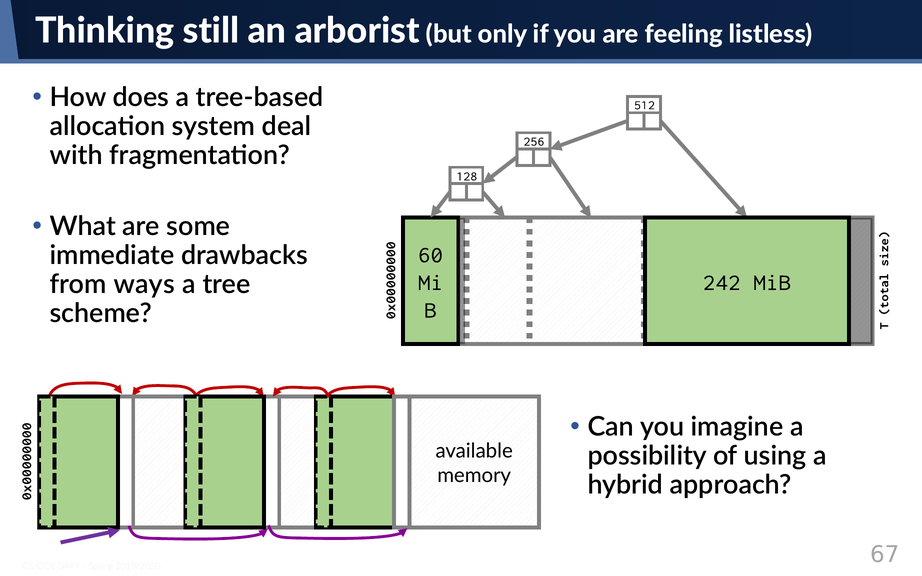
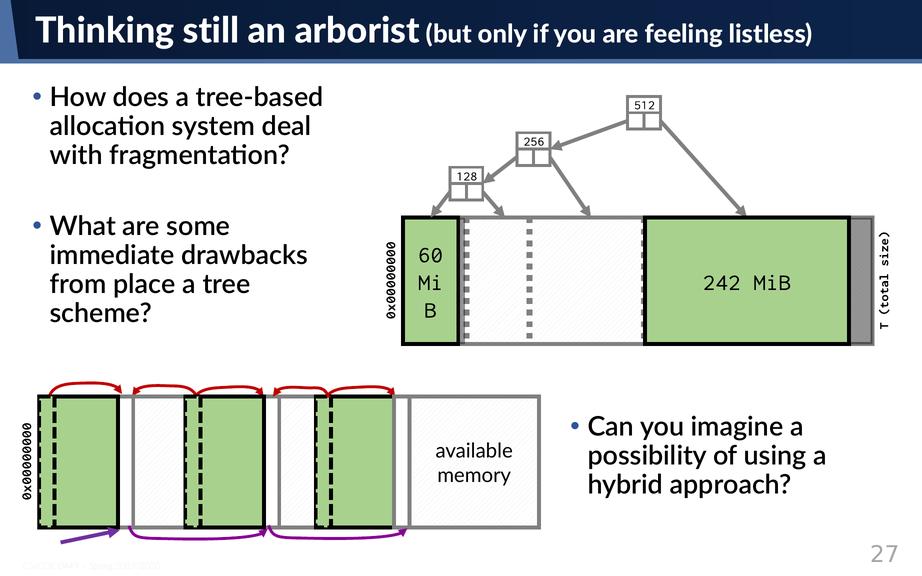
ways: ways -> place (144, 285)
67: 67 -> 27 (885, 555)
